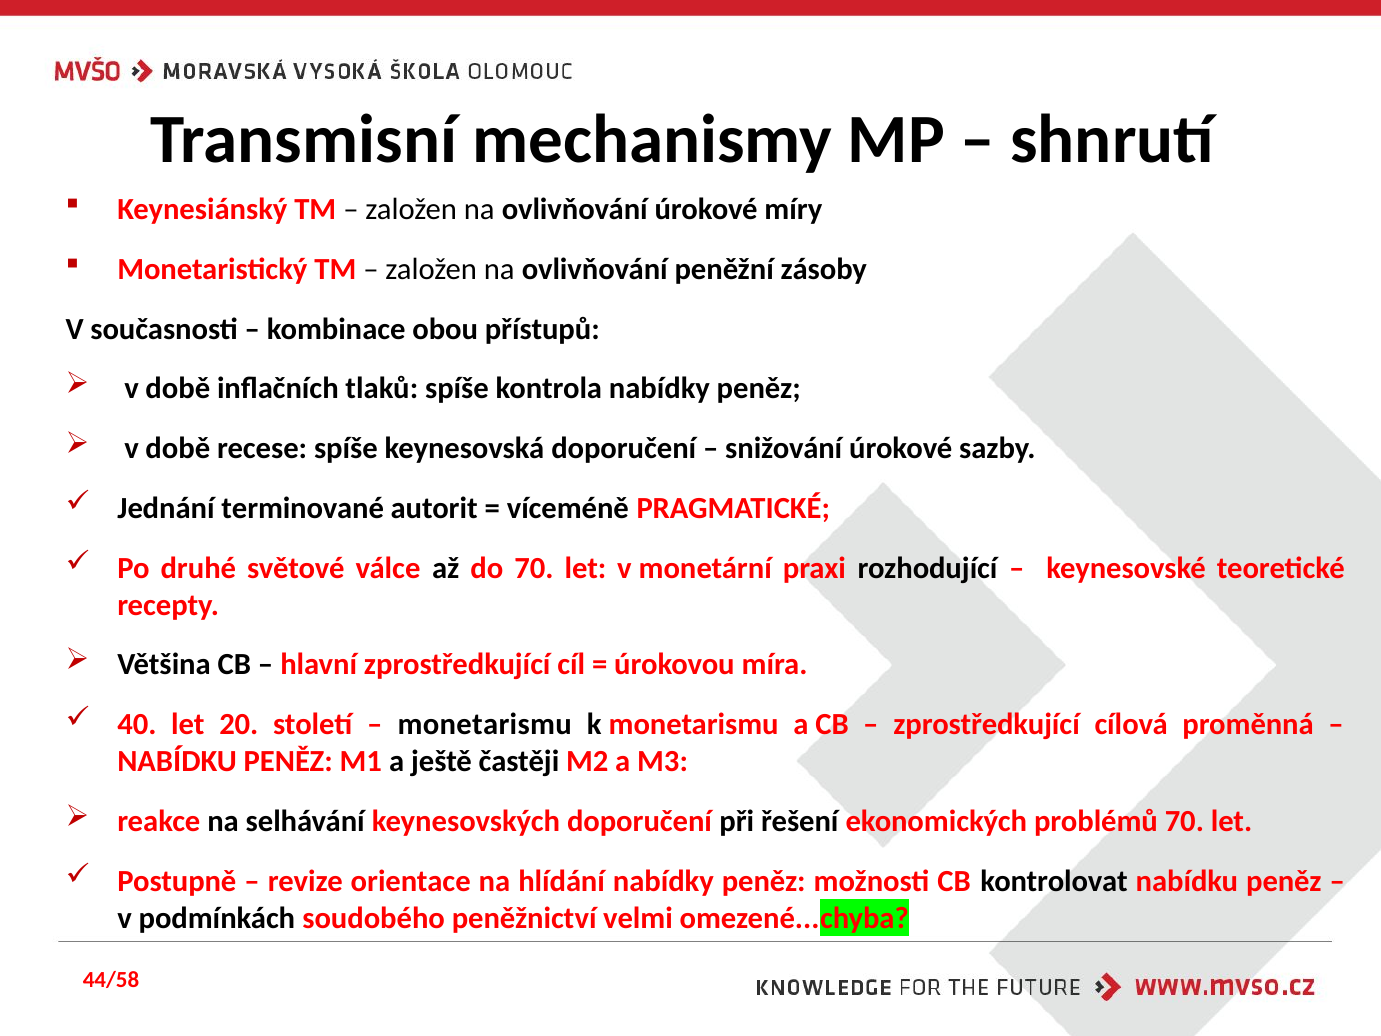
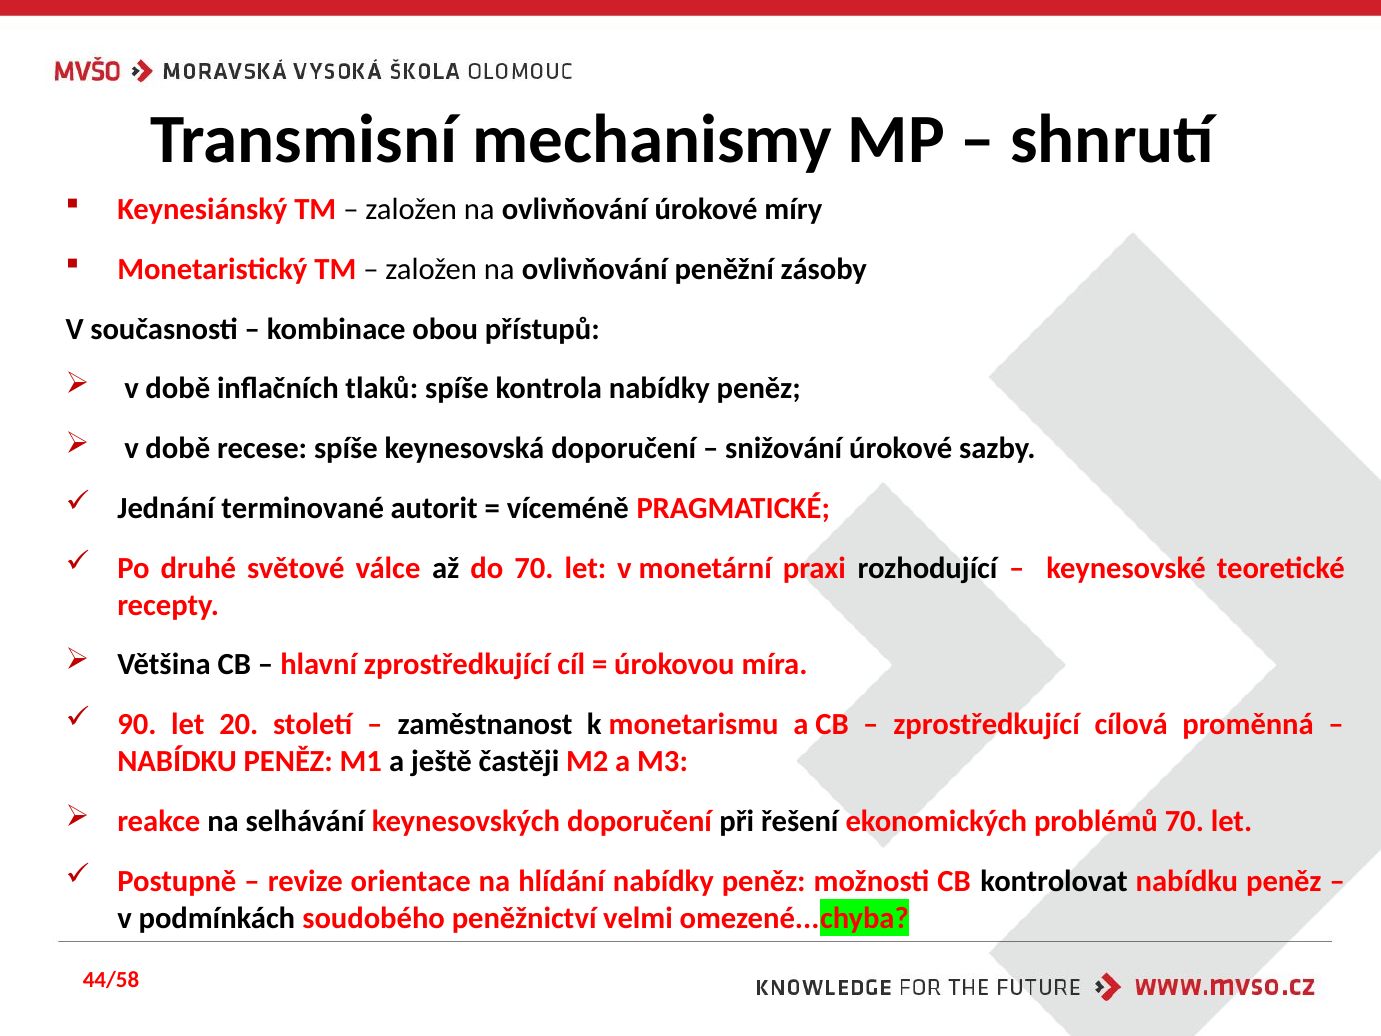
40: 40 -> 90 (137, 724)
monetarismu: monetarismu -> zaměstnanost (485, 724)
